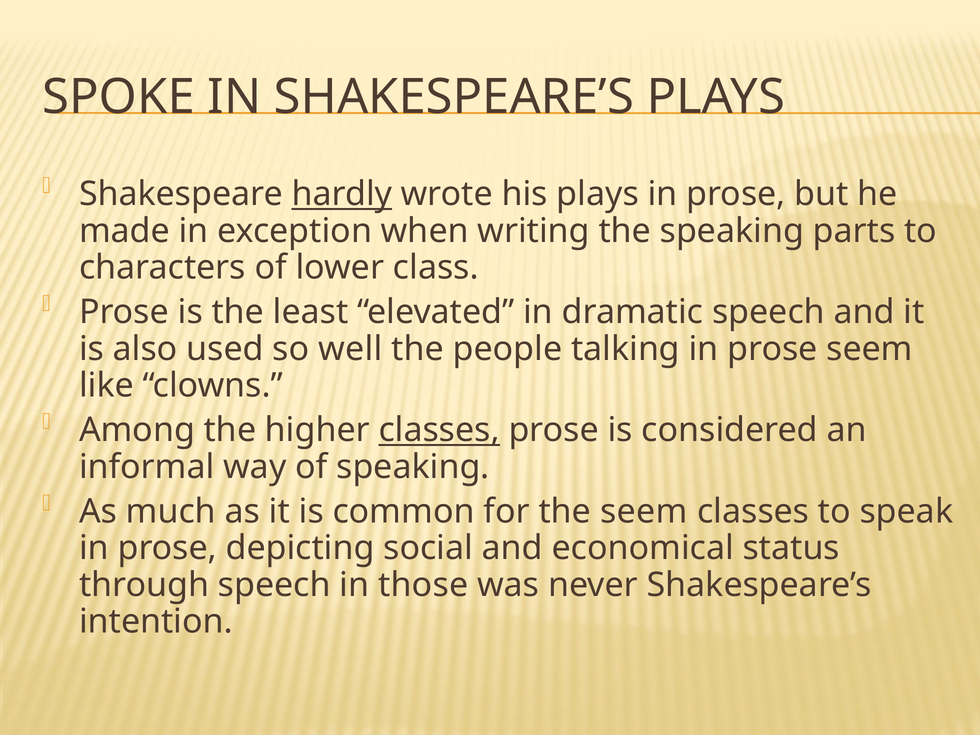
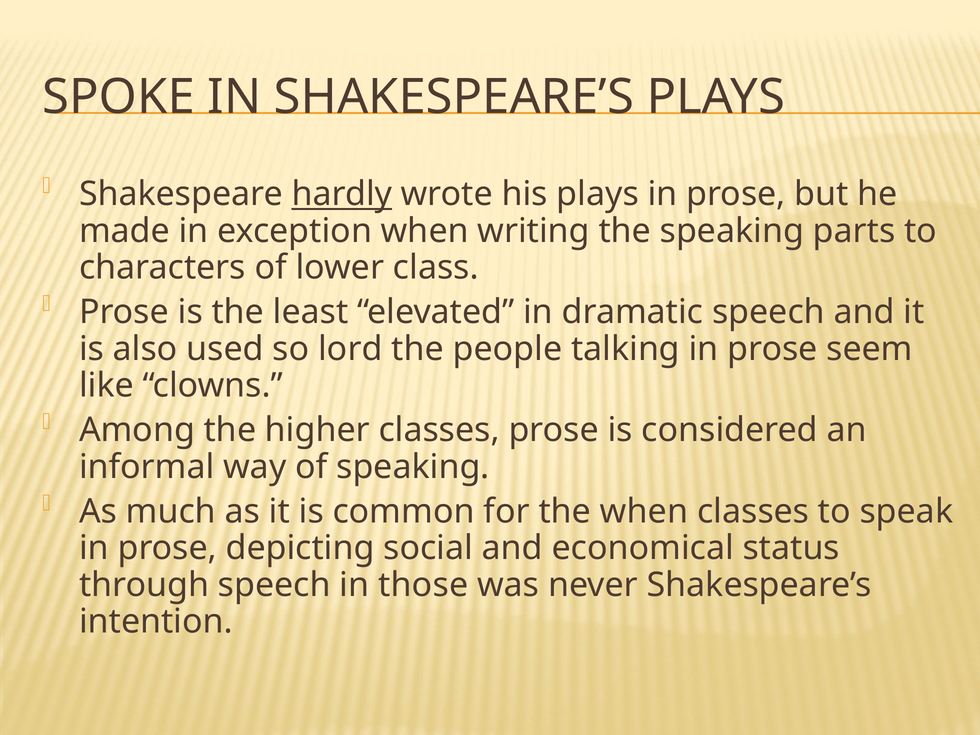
well: well -> lord (350, 349)
classes underline: present -> none (439, 430)
the seem: seem -> when (644, 512)
